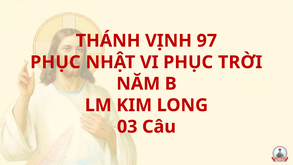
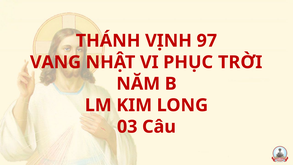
PHỤC: PHỤC -> VANG (56, 62)
